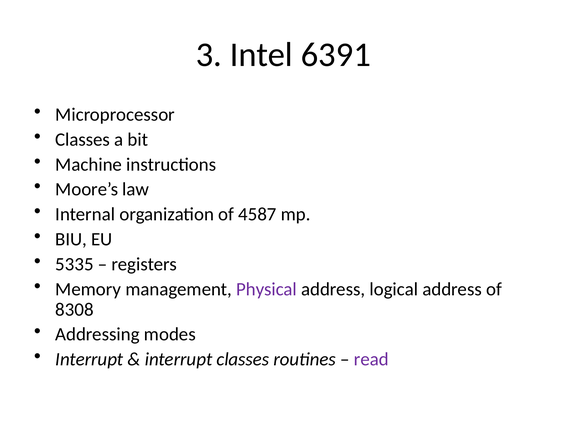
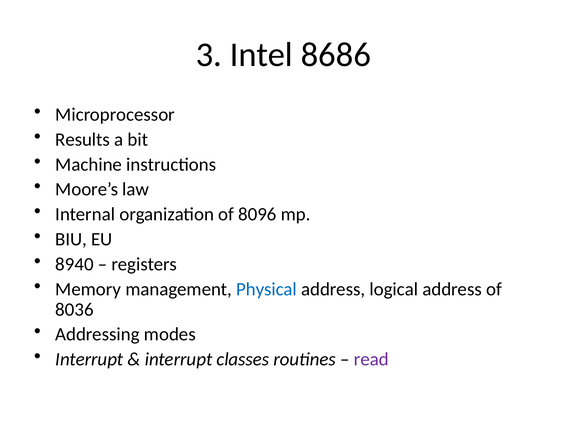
6391: 6391 -> 8686 (336, 55)
Classes: Classes -> Results (83, 140)
4587: 4587 -> 8096 (257, 214)
5335: 5335 -> 8940 (74, 264)
Physical colour: purple -> blue (267, 289)
8308: 8308 -> 8036 (74, 310)
